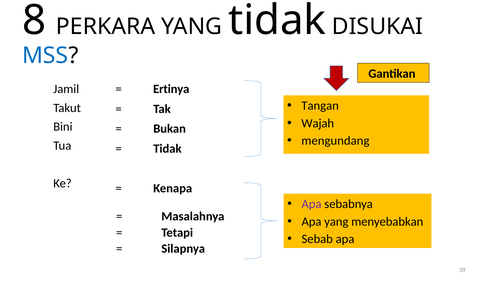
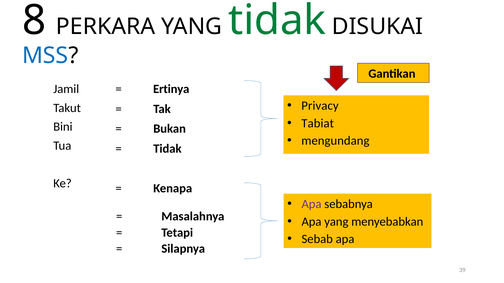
tidak colour: black -> green (277, 21)
Tangan: Tangan -> Privacy (320, 106)
Wajah: Wajah -> Tabiat (318, 123)
